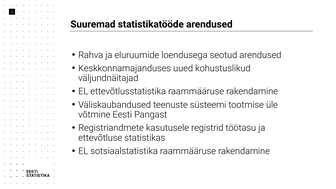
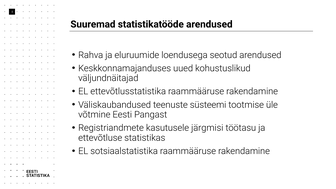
registrid: registrid -> järgmisi (207, 128)
